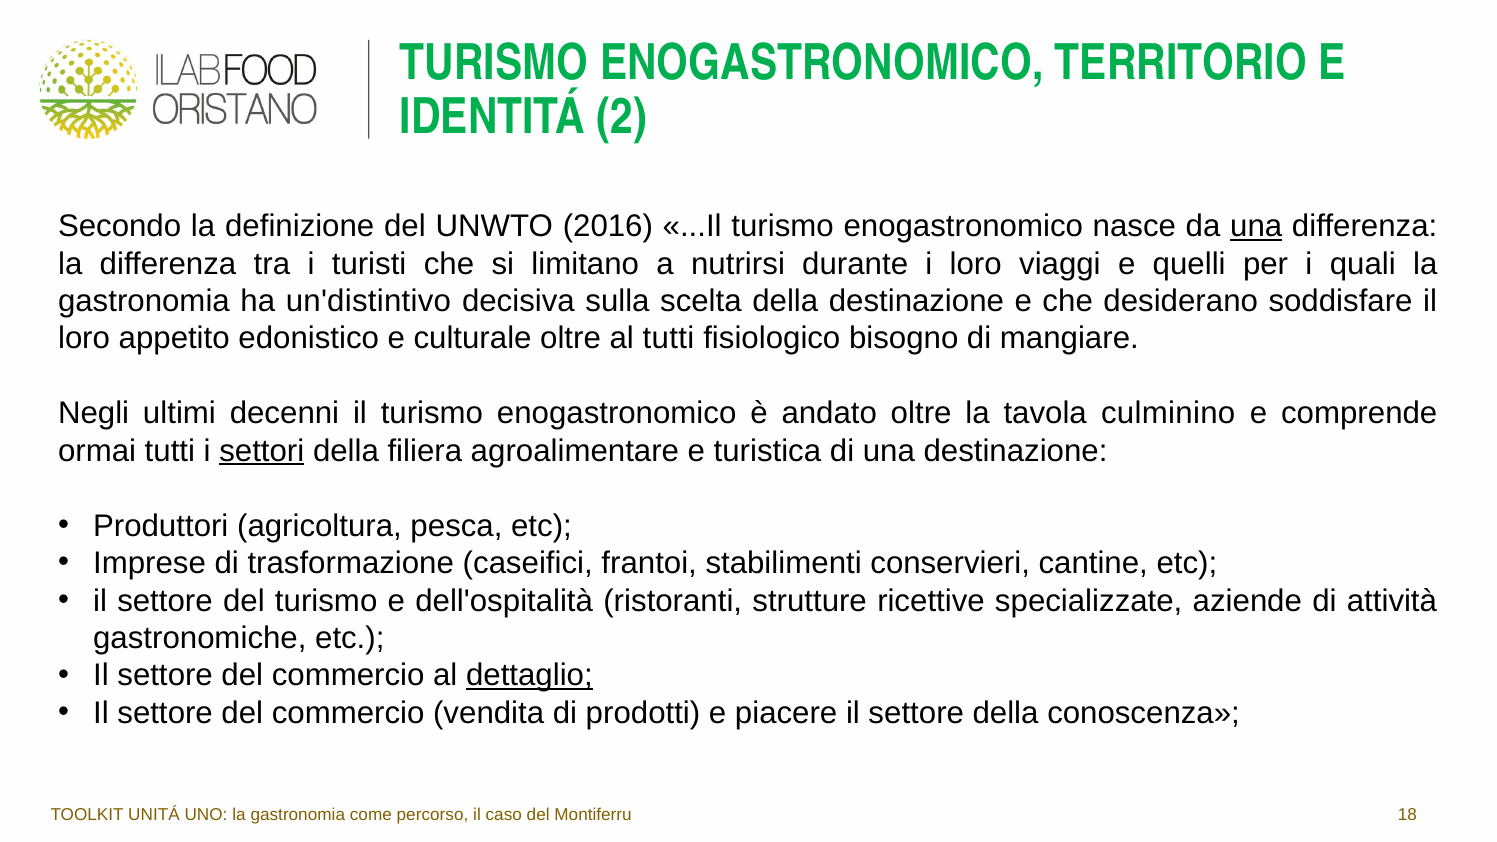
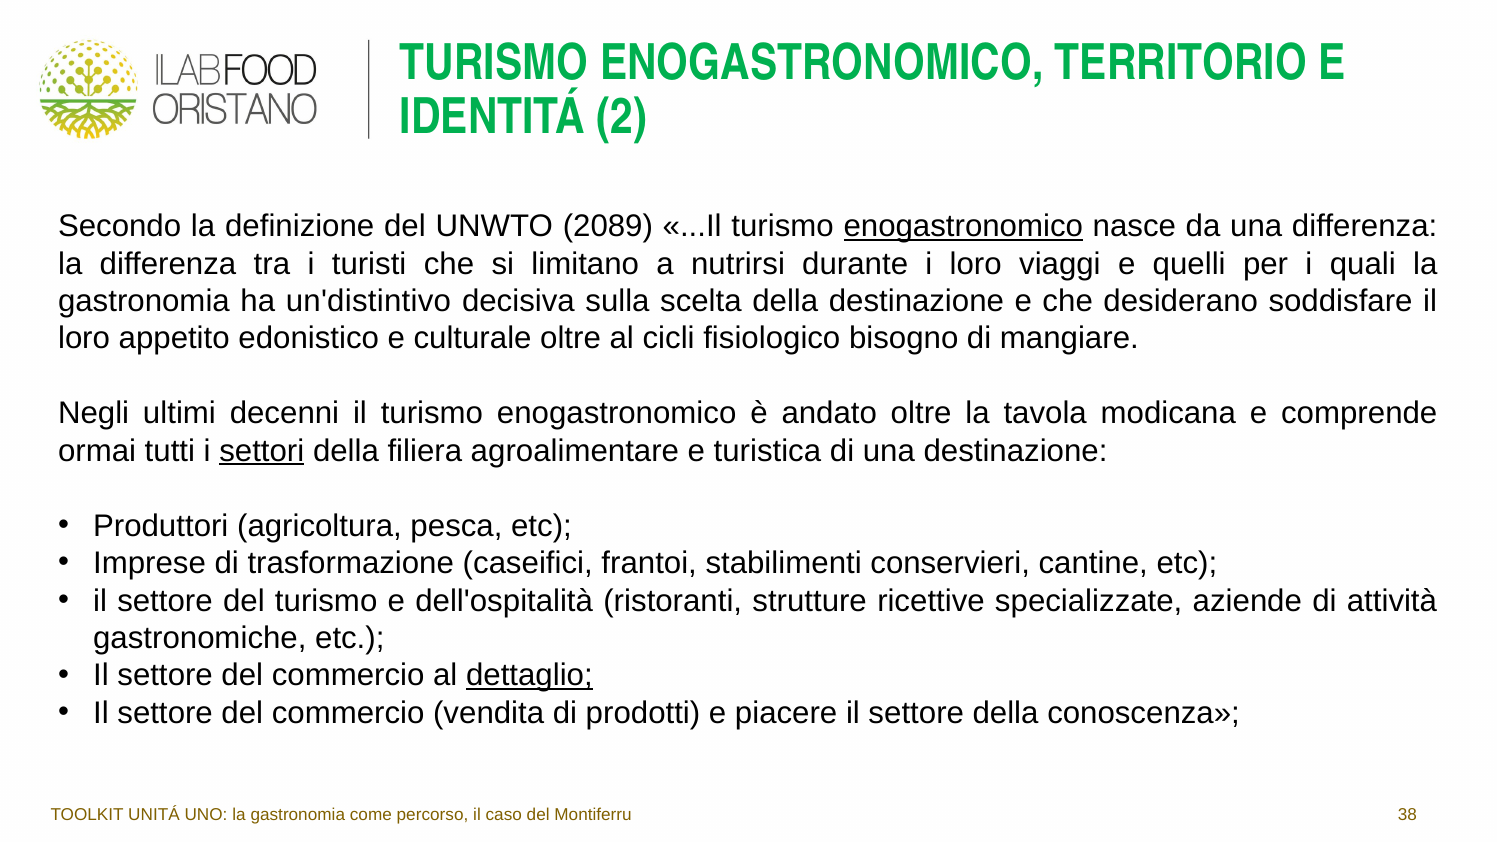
2016: 2016 -> 2089 (608, 226)
enogastronomico underline: none -> present (963, 226)
una underline: present -> none (1256, 226)
al tutti: tutti -> cicli (669, 339)
culminino: culminino -> modicana (1168, 414)
18: 18 -> 38 (1407, 815)
